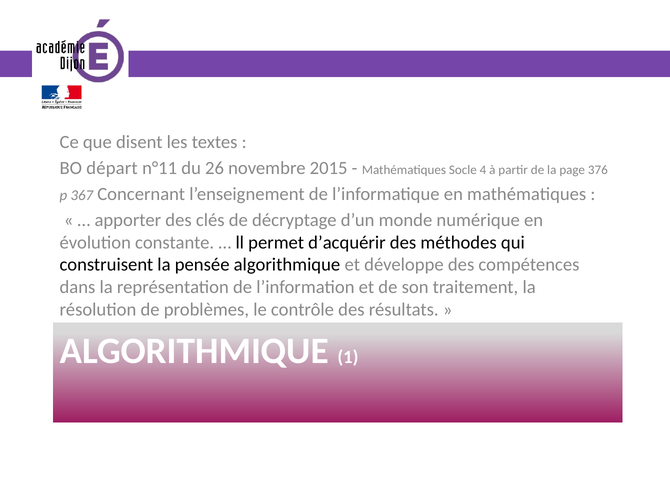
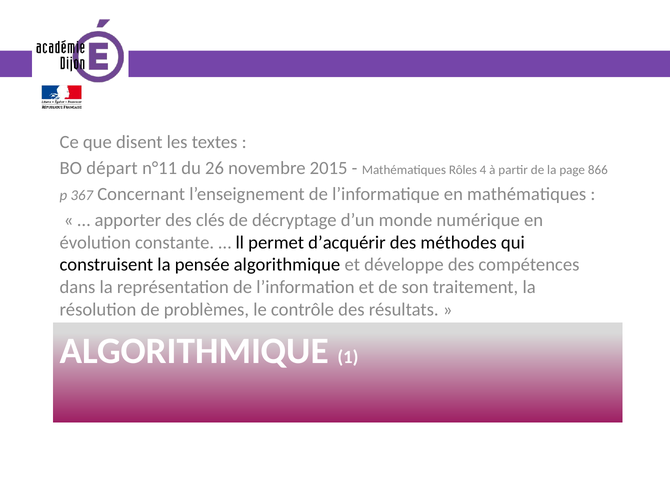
Socle: Socle -> Rôles (463, 170)
376: 376 -> 866 (598, 170)
